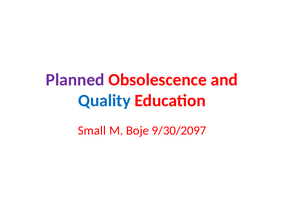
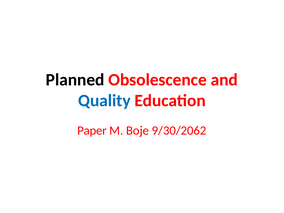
Planned colour: purple -> black (75, 80)
Small: Small -> Paper (92, 131)
9/30/2097: 9/30/2097 -> 9/30/2062 (179, 131)
